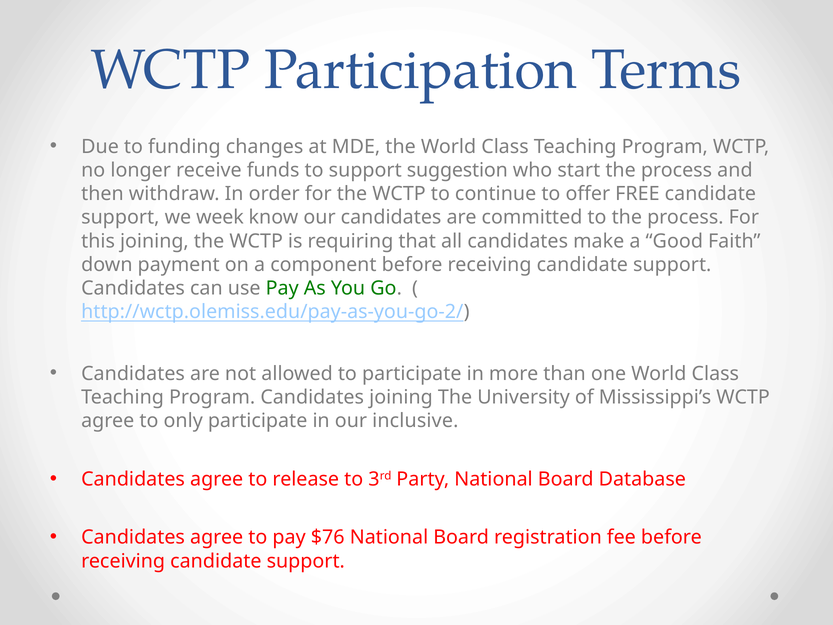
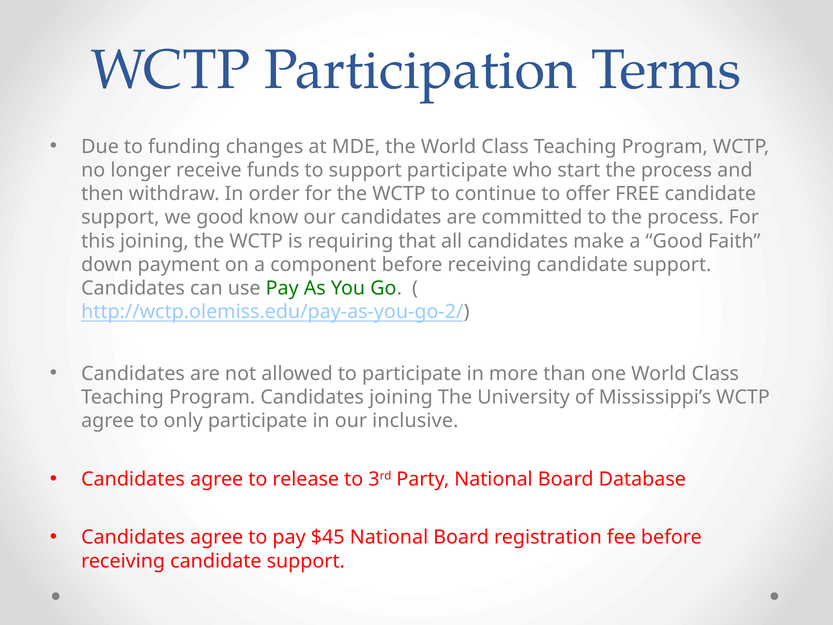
support suggestion: suggestion -> participate (457, 170)
we week: week -> good (220, 217)
$76: $76 -> $45 (328, 537)
